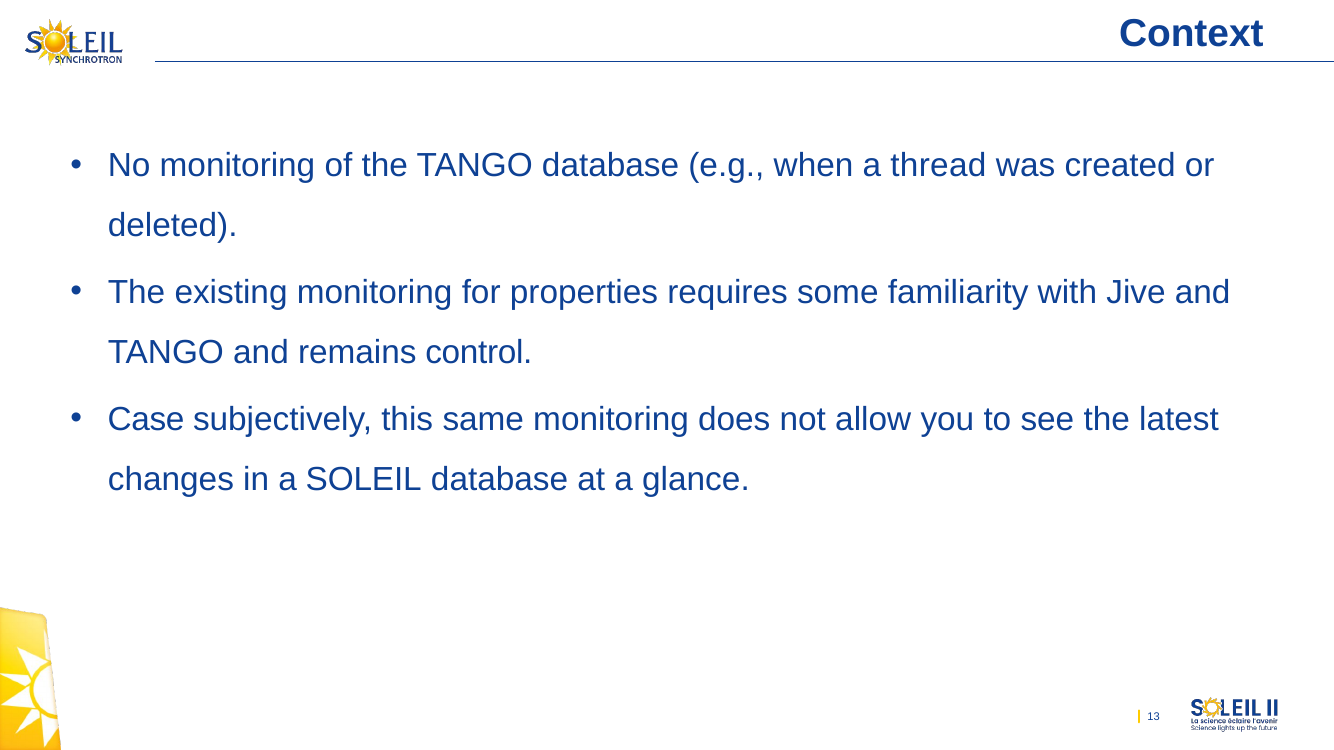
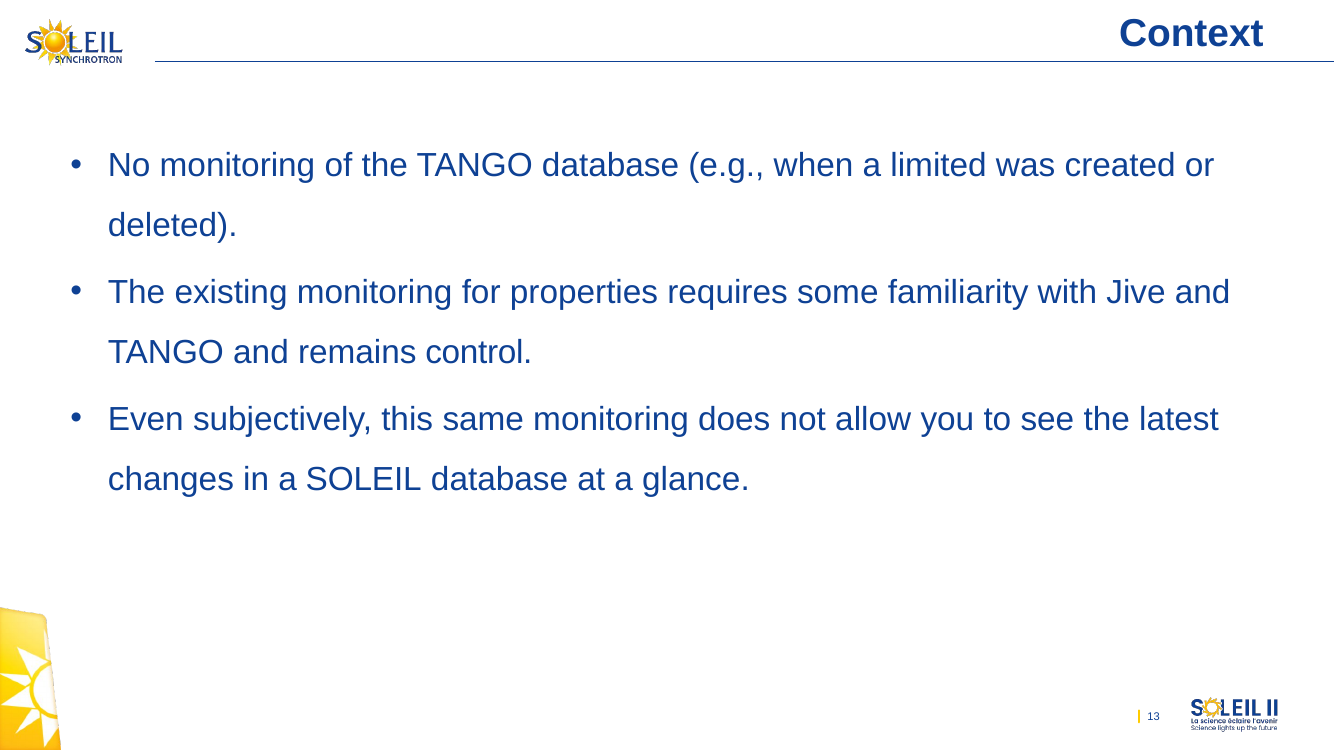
thread: thread -> limited (939, 166)
Case: Case -> Even (146, 419)
